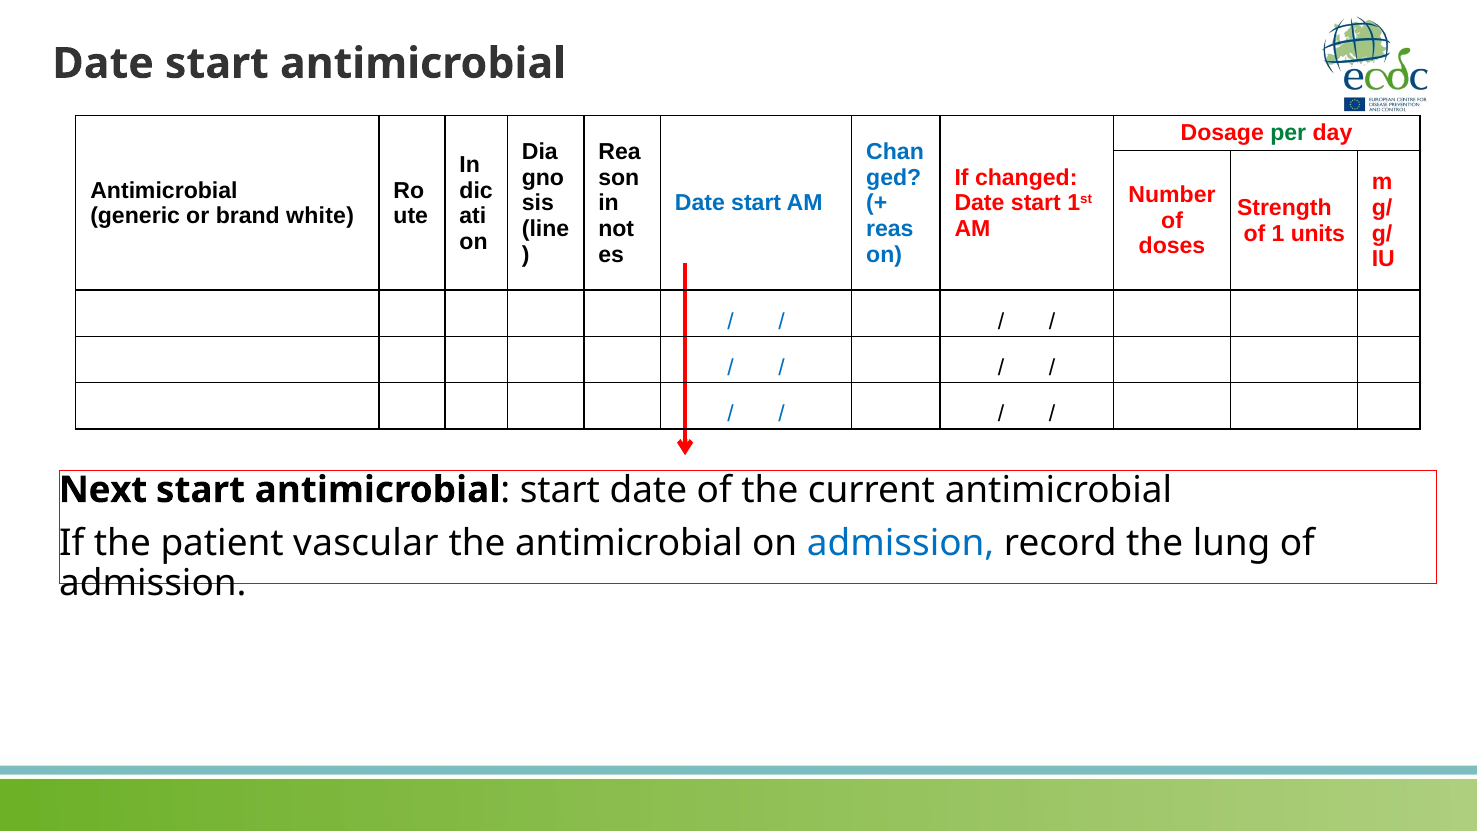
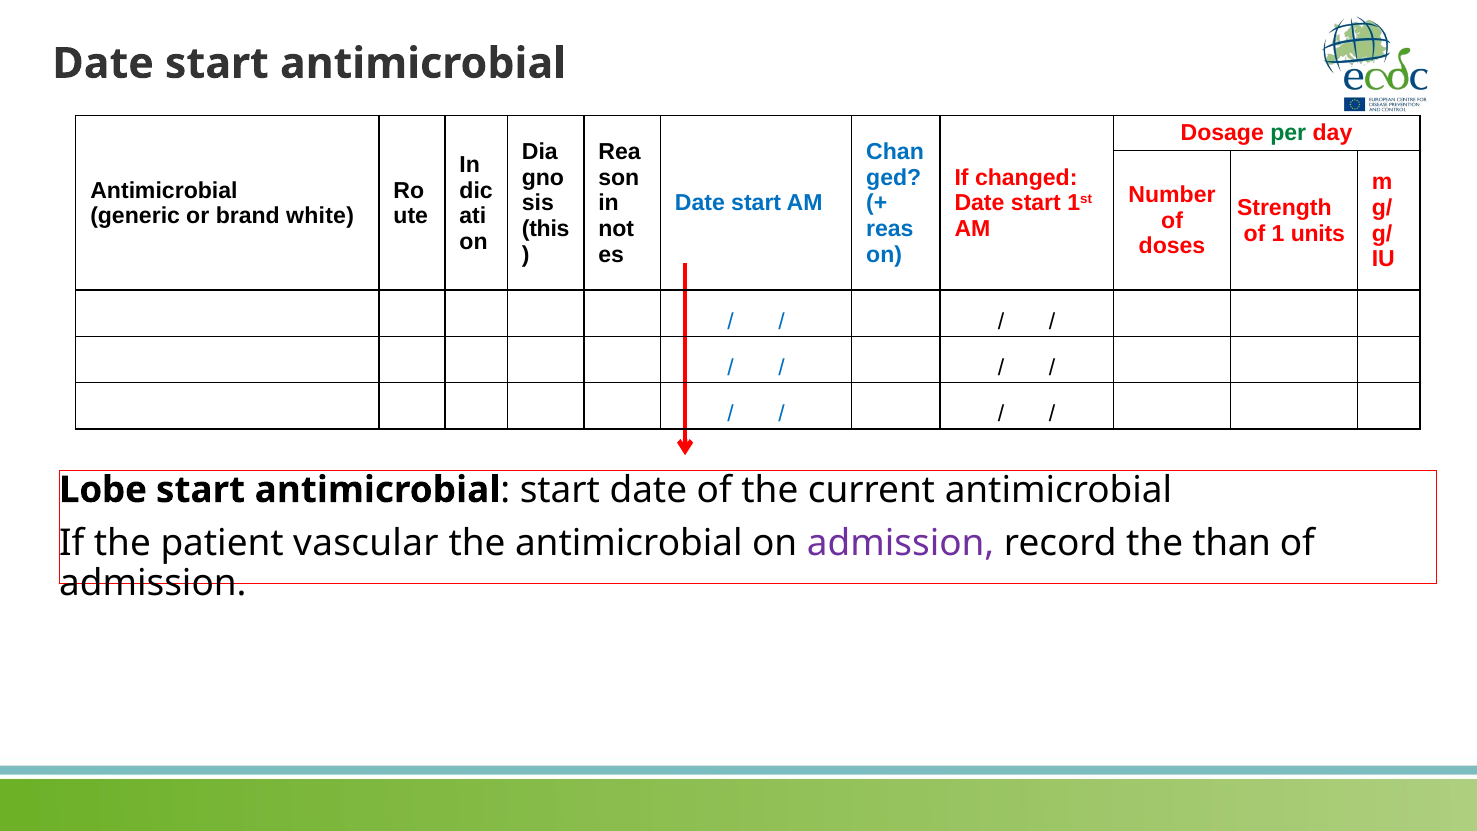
line: line -> this (546, 229)
Next: Next -> Lobe (103, 490)
admission colour: blue -> purple (901, 544)
lung: lung -> than (1232, 544)
